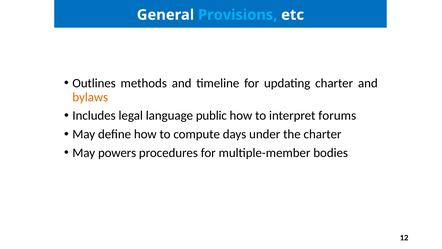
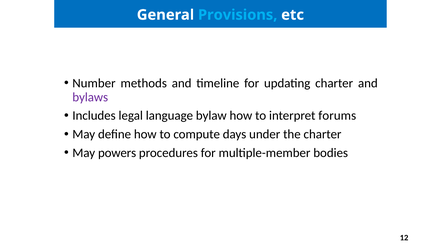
Outlines: Outlines -> Number (94, 83)
bylaws colour: orange -> purple (90, 97)
public: public -> bylaw (211, 116)
